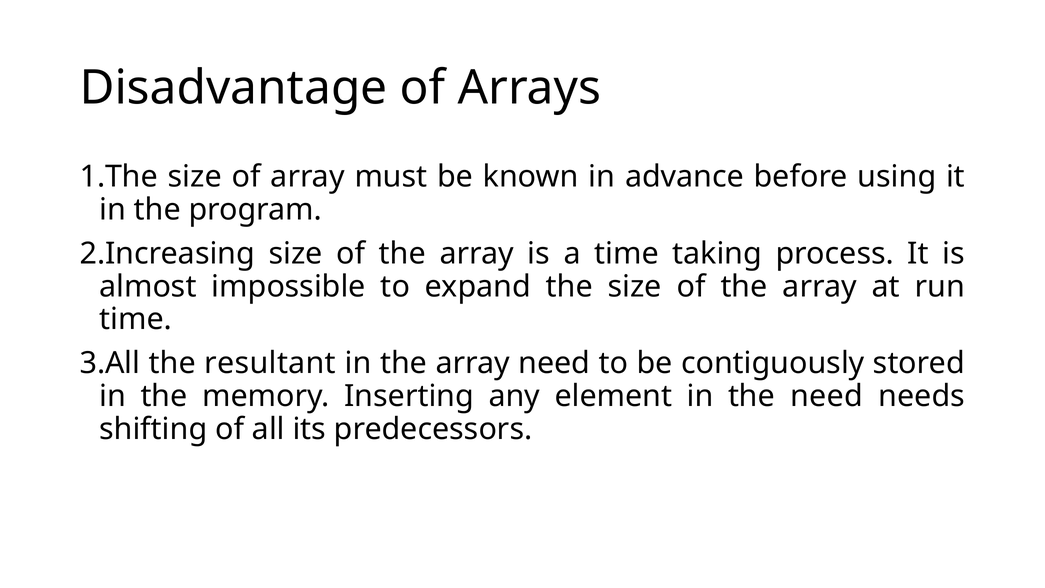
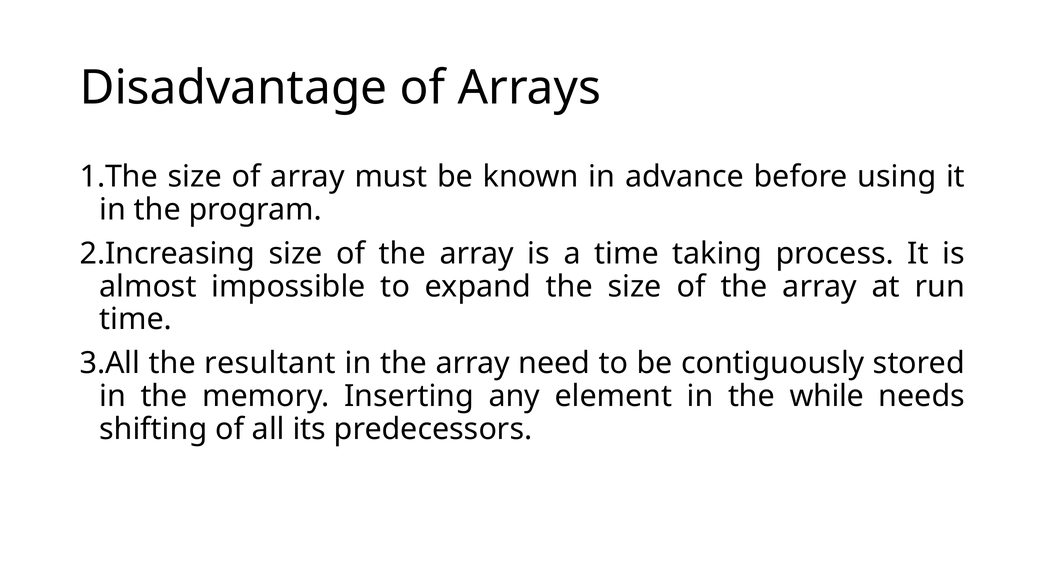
the need: need -> while (827, 396)
